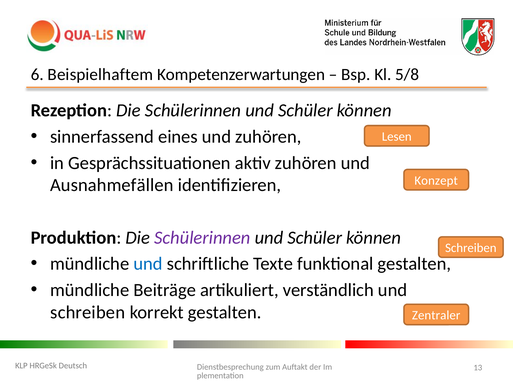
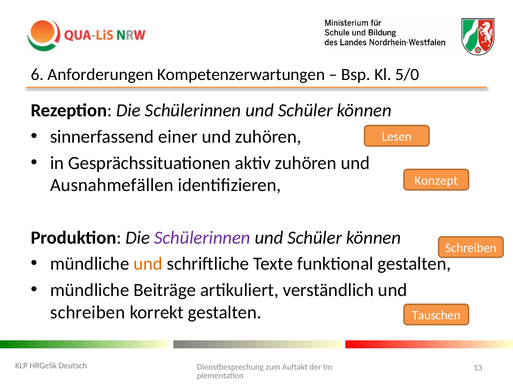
Beispielhaftem: Beispielhaftem -> Anforderungen (100, 74)
5/8: 5/8 -> 5/0 (407, 74)
eines: eines -> einer (178, 137)
und colour: blue -> orange (148, 264)
Zentraler: Zentraler -> Tauschen (436, 315)
